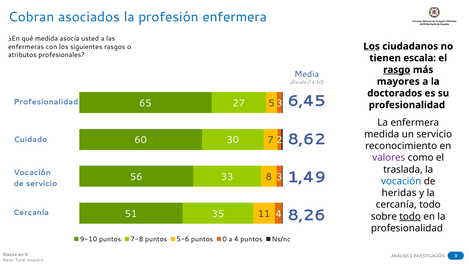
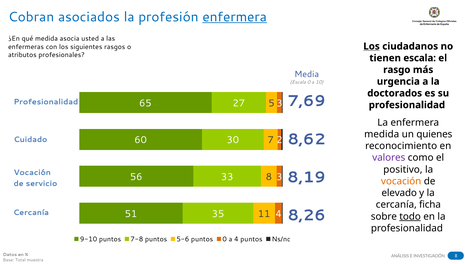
enfermera underline: none -> present (235, 17)
rasgo underline: present -> none (397, 70)
mayores: mayores -> urgencia (398, 81)
6,45: 6,45 -> 7,69 (307, 101)
un servicio: servicio -> quienes (434, 134)
traslada: traslada -> positivo (403, 169)
1,49: 1,49 -> 8,19 (307, 177)
vocación colour: blue -> orange (401, 181)
heridas: heridas -> elevado (399, 193)
cercanía todo: todo -> ficha (430, 205)
